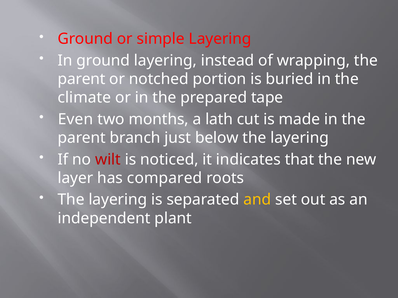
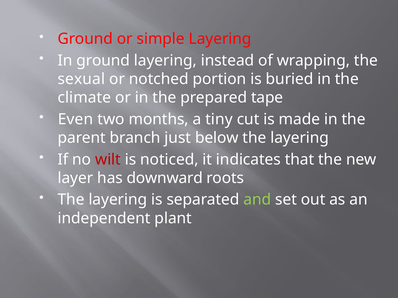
parent: parent -> sexual (81, 79)
lath: lath -> tiny (219, 119)
compared: compared -> downward (165, 178)
and colour: yellow -> light green (257, 200)
